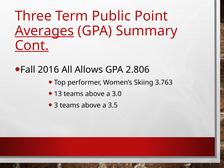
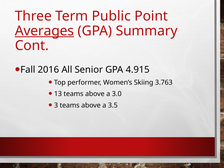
Cont underline: present -> none (32, 46)
Allows: Allows -> Senior (89, 70)
2.806: 2.806 -> 4.915 (138, 70)
